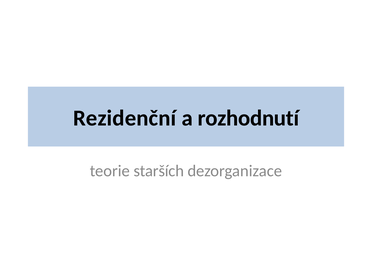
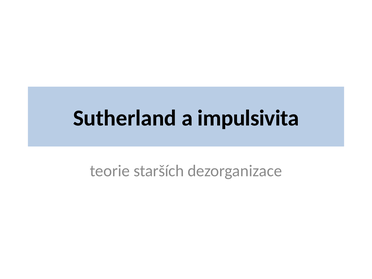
Rezidenční: Rezidenční -> Sutherland (125, 118)
rozhodnutí: rozhodnutí -> impulsivita (248, 118)
